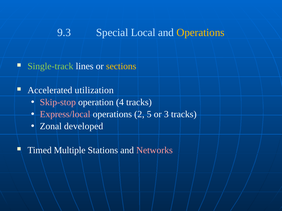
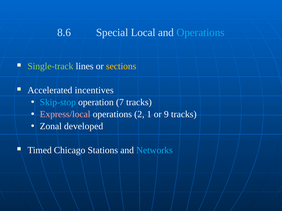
9.3: 9.3 -> 8.6 (64, 32)
Operations colour: yellow -> light blue (201, 32)
utilization: utilization -> incentives (94, 90)
Skip-stop colour: pink -> light blue (58, 102)
4: 4 -> 7 (120, 102)
5: 5 -> 1 (149, 114)
3: 3 -> 9 (166, 114)
Multiple: Multiple -> Chicago (70, 151)
Networks colour: pink -> light blue (154, 151)
